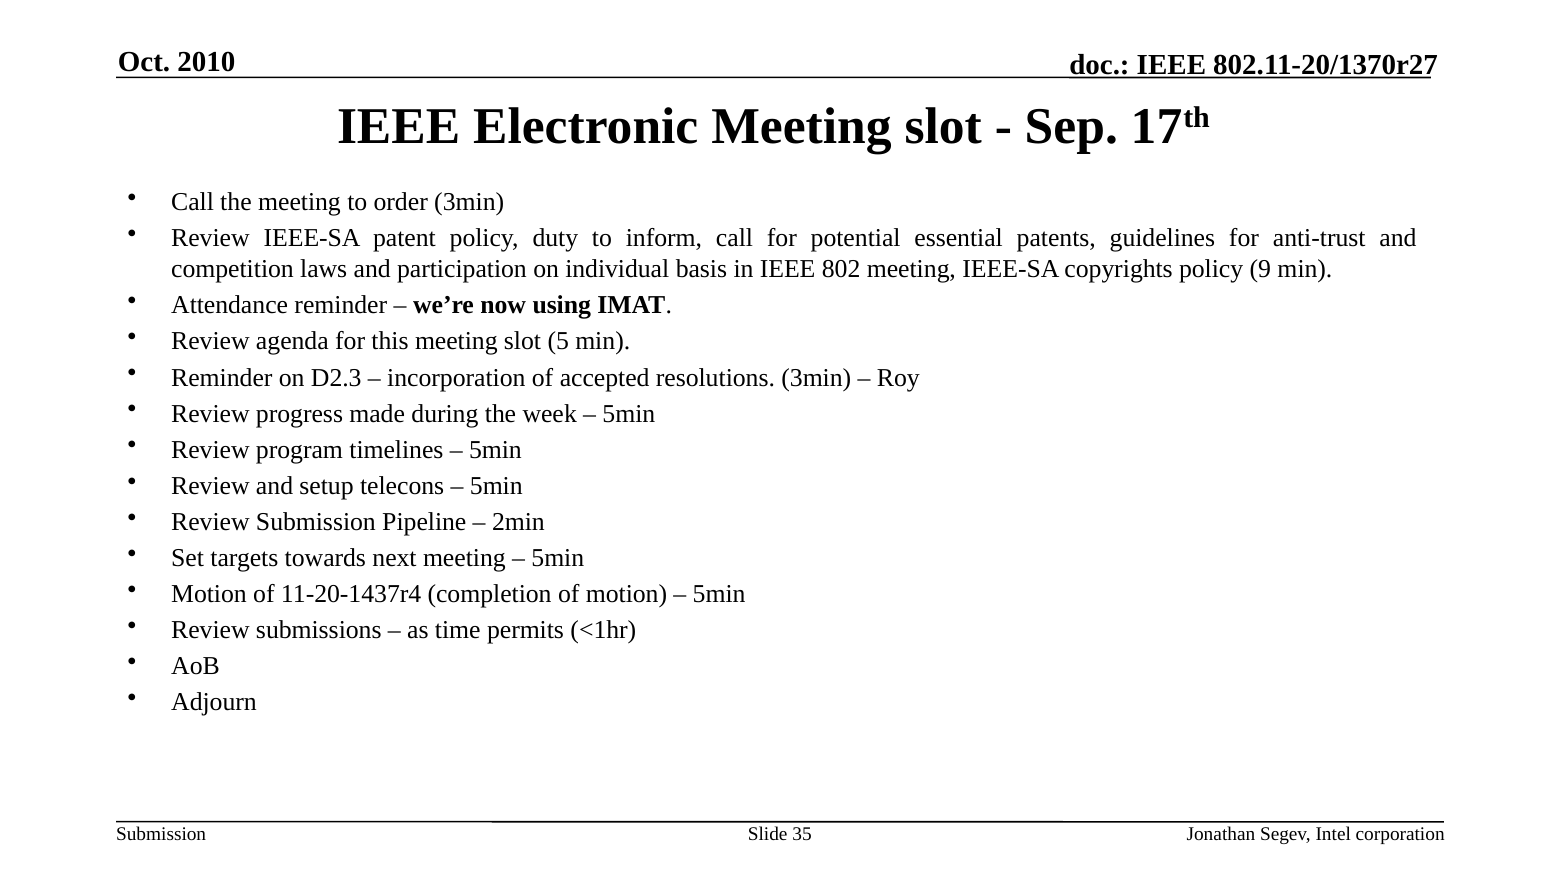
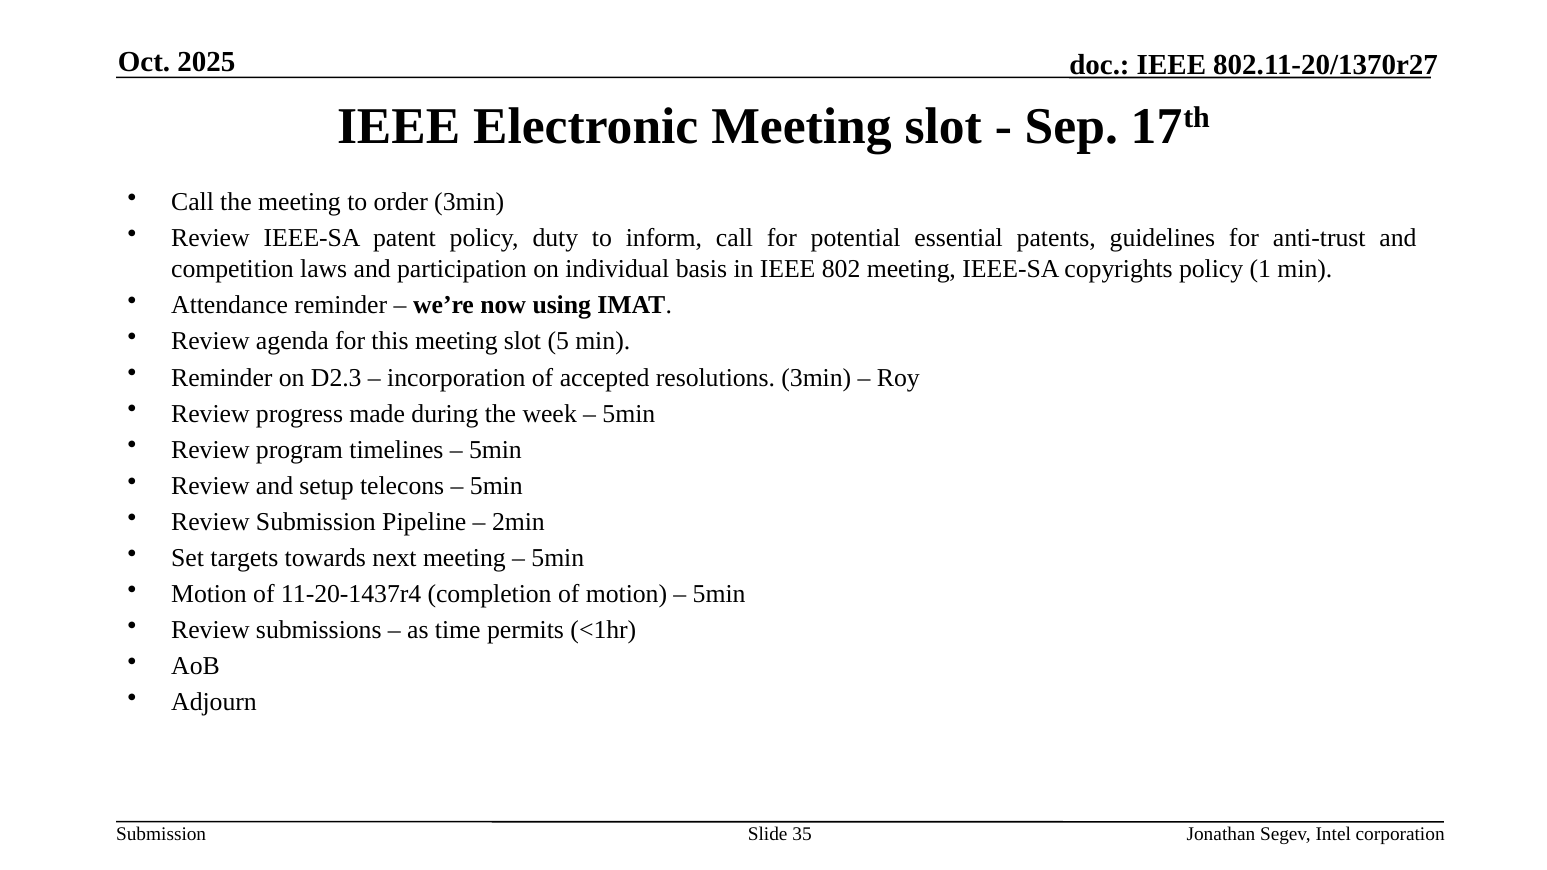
2010: 2010 -> 2025 (206, 62)
9: 9 -> 1 (1260, 269)
